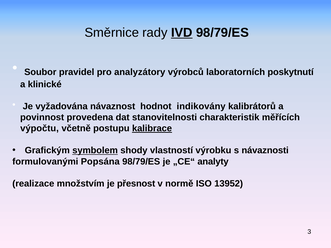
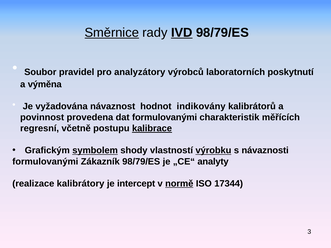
Směrnice underline: none -> present (112, 33)
klinické: klinické -> výměna (45, 84)
dat stanovitelnosti: stanovitelnosti -> formulovanými (165, 118)
výpočtu: výpočtu -> regresní (40, 129)
výrobku underline: none -> present (213, 151)
Popsána: Popsána -> Zákazník (100, 162)
množstvím: množstvím -> kalibrátory (81, 184)
přesnost: přesnost -> intercept (136, 184)
normě underline: none -> present (179, 184)
13952: 13952 -> 17344 (229, 184)
